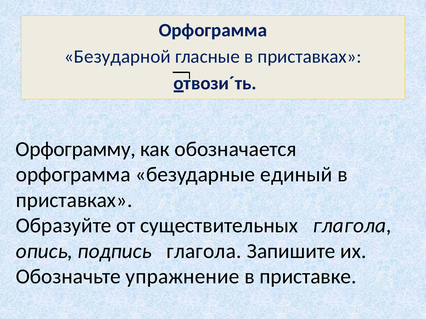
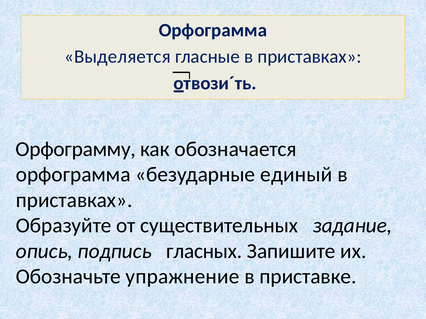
Безударной: Безударной -> Выделяется (117, 57)
существительных глагола: глагола -> задание (353, 226)
подпись глагола: глагола -> гласных (204, 252)
